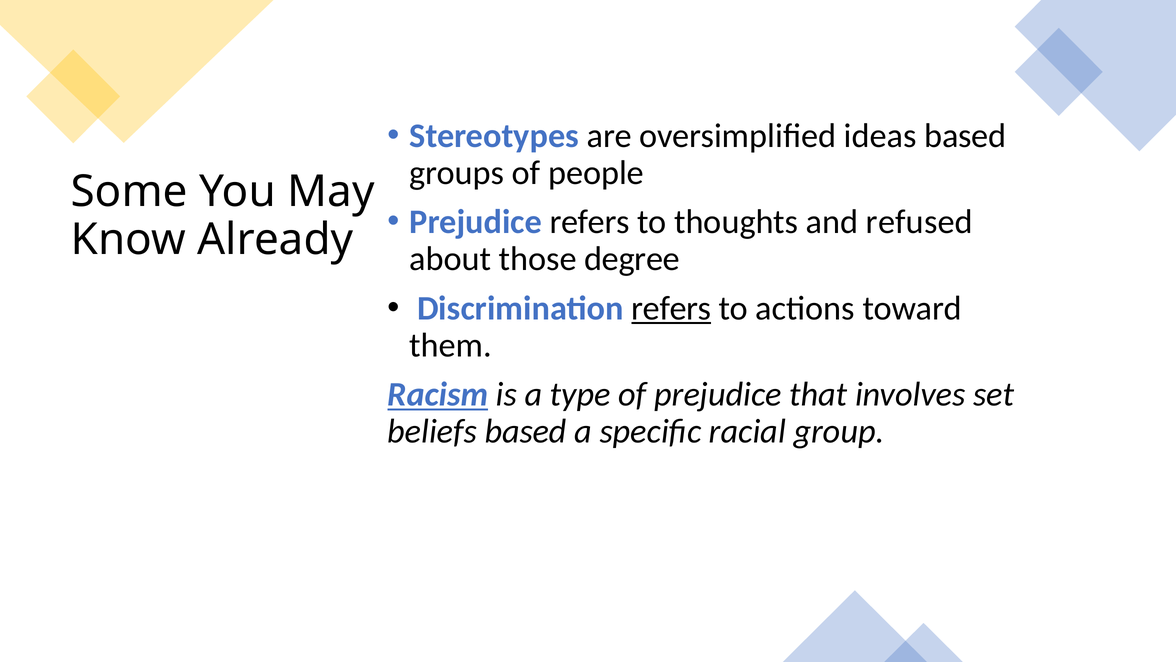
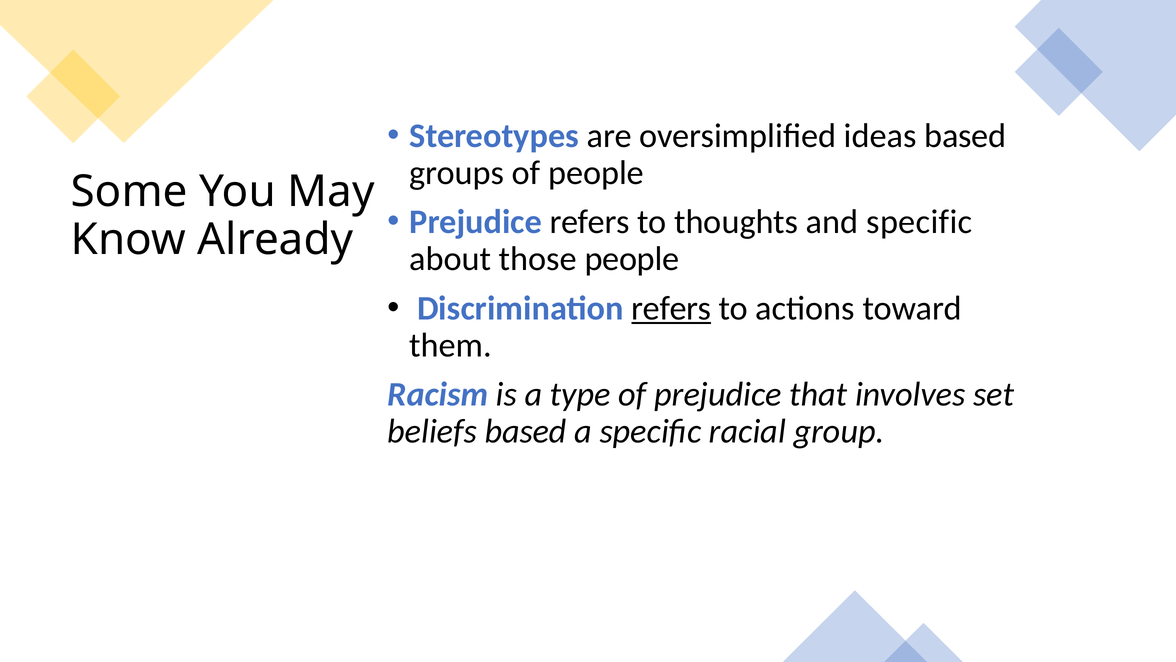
and refused: refused -> specific (919, 222)
those degree: degree -> people (632, 259)
Racism underline: present -> none (438, 394)
